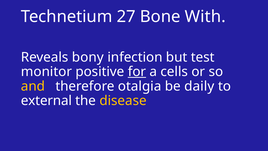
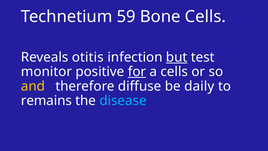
27: 27 -> 59 (126, 17)
Bone With: With -> Cells (205, 17)
bony: bony -> otitis (88, 57)
but underline: none -> present (177, 57)
otalgia: otalgia -> diffuse (140, 86)
external: external -> remains (46, 101)
disease colour: yellow -> light blue (123, 101)
